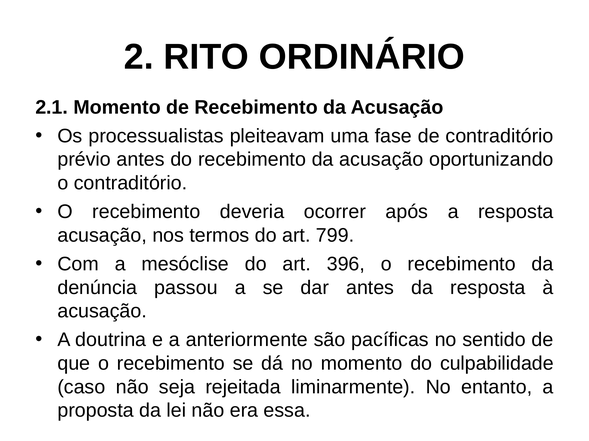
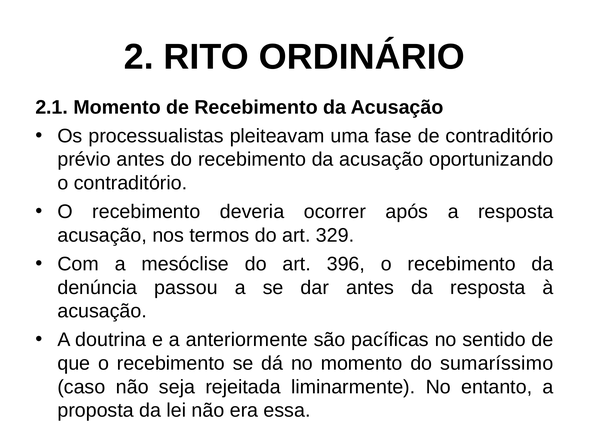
799: 799 -> 329 (335, 236)
culpabilidade: culpabilidade -> sumaríssimo (497, 364)
